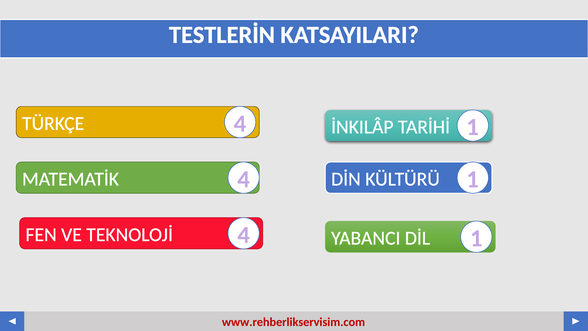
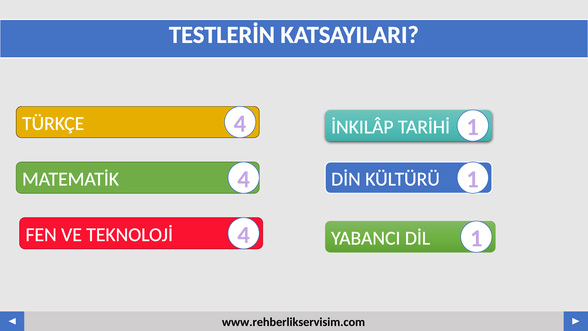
www.rehberlikservisim.com colour: red -> black (294, 322)
